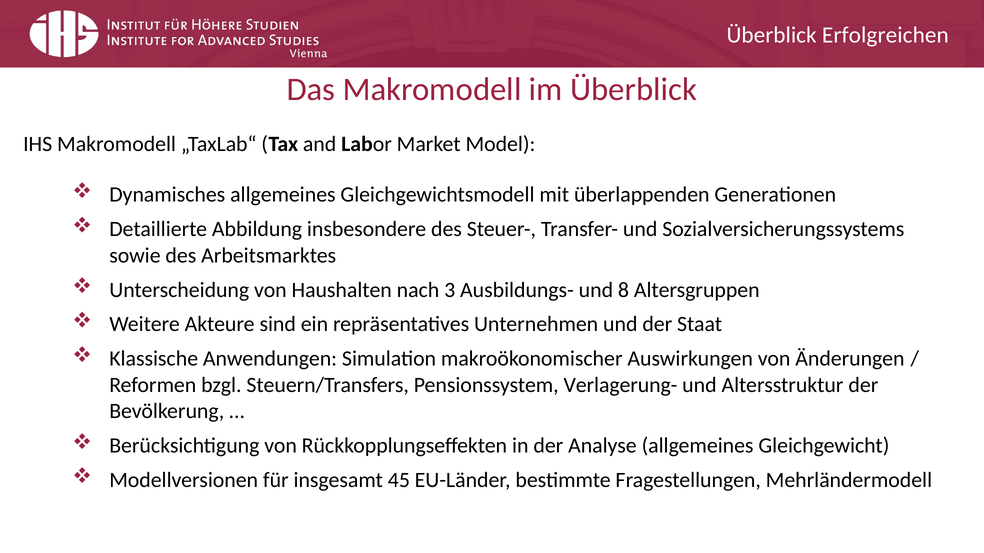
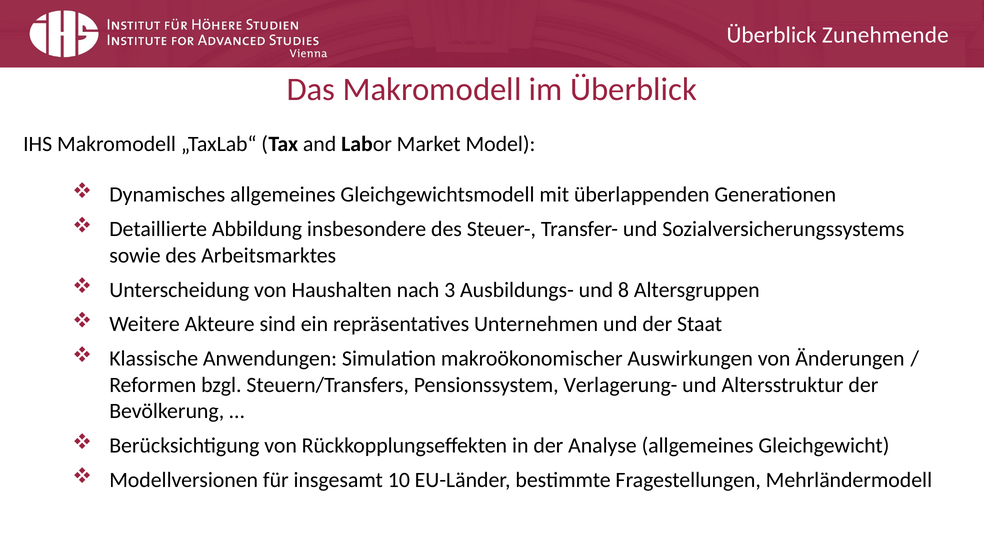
Erfolgreichen: Erfolgreichen -> Zunehmende (885, 35)
45: 45 -> 10 (399, 480)
